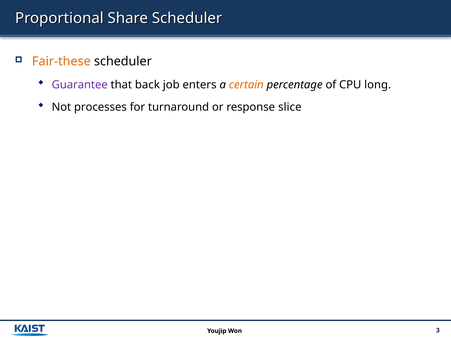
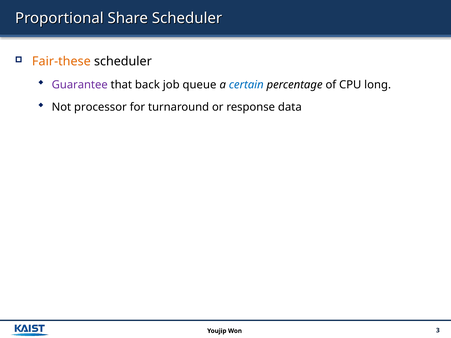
enters: enters -> queue (199, 85)
certain colour: orange -> blue (246, 85)
processes: processes -> processor (100, 107)
slice: slice -> data (290, 107)
